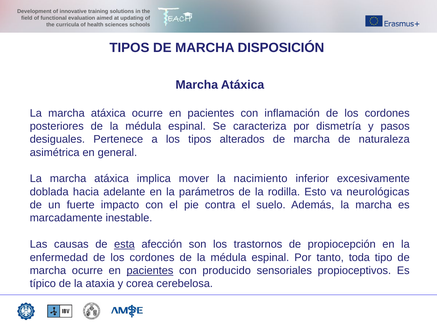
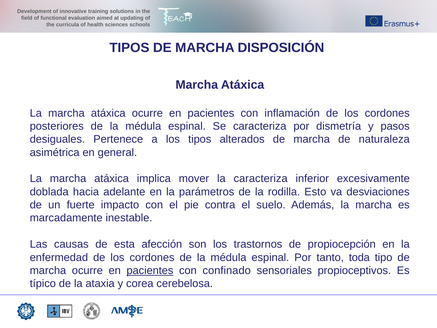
la nacimiento: nacimiento -> caracteriza (261, 179)
neurológicas: neurológicas -> desviaciones (378, 192)
esta underline: present -> none (124, 244)
producido: producido -> confinado (227, 270)
